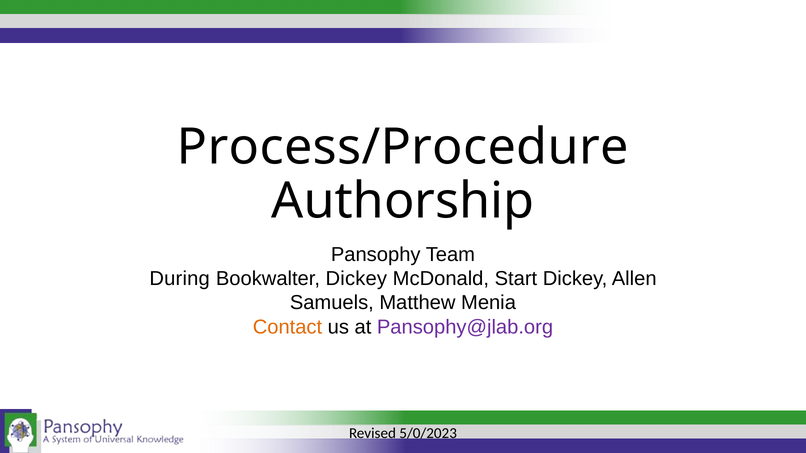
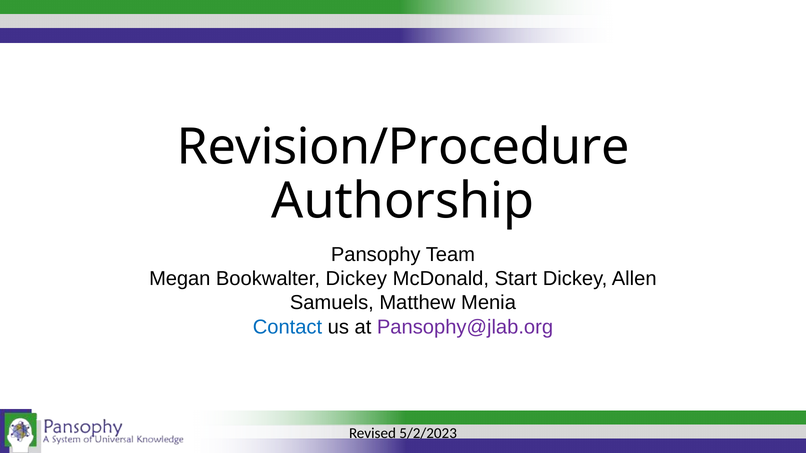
Process/Procedure: Process/Procedure -> Revision/Procedure (403, 147)
During: During -> Megan (180, 279)
Contact colour: orange -> blue (287, 327)
5/0/2023: 5/0/2023 -> 5/2/2023 (428, 434)
